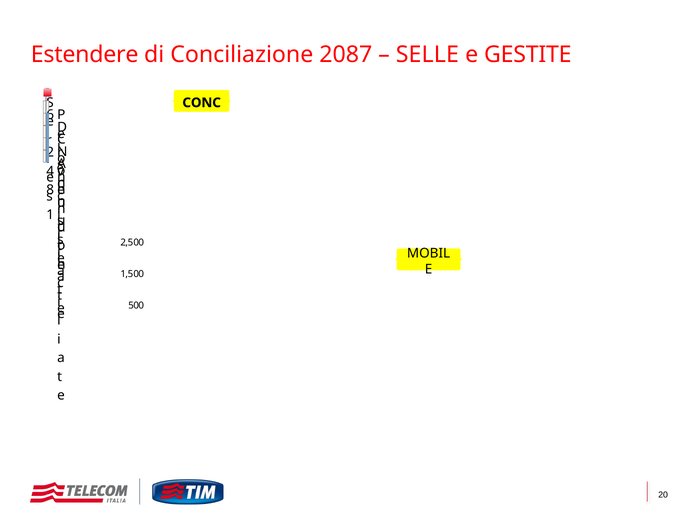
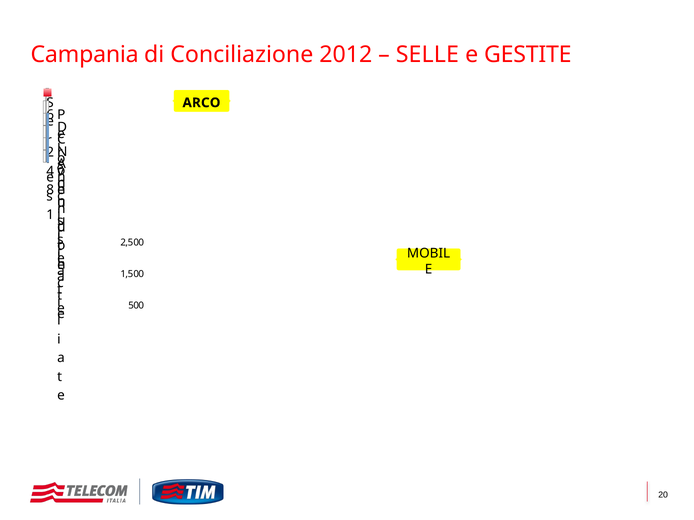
Estendere: Estendere -> Campania (85, 55)
2087: 2087 -> 2012 (346, 55)
CONC: CONC -> ARCO (201, 103)
